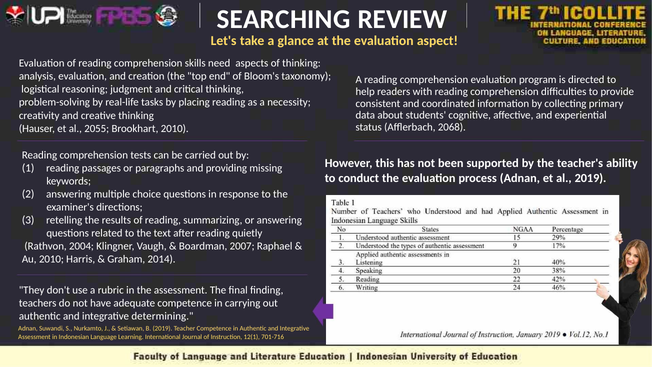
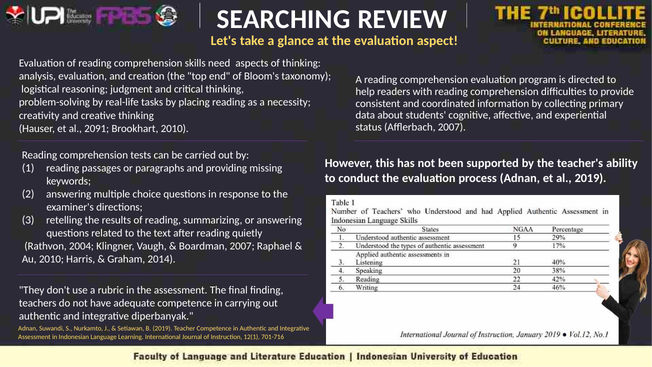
Afflerbach 2068: 2068 -> 2007 (452, 127)
2055: 2055 -> 2091 (97, 128)
determining: determining -> diperbanyak (162, 316)
